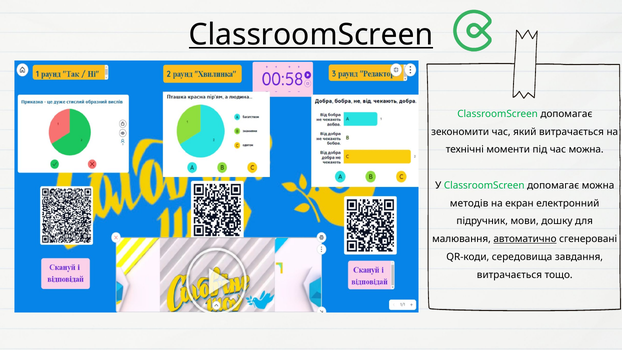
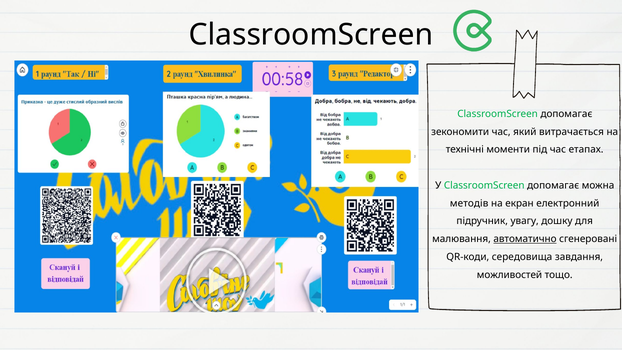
ClassroomScreen underline: present -> none (311, 35)
час можна: можна -> етапах (586, 150)
мови: мови -> увагу (525, 221)
витрачається: витрачається -> можливостей (510, 275)
